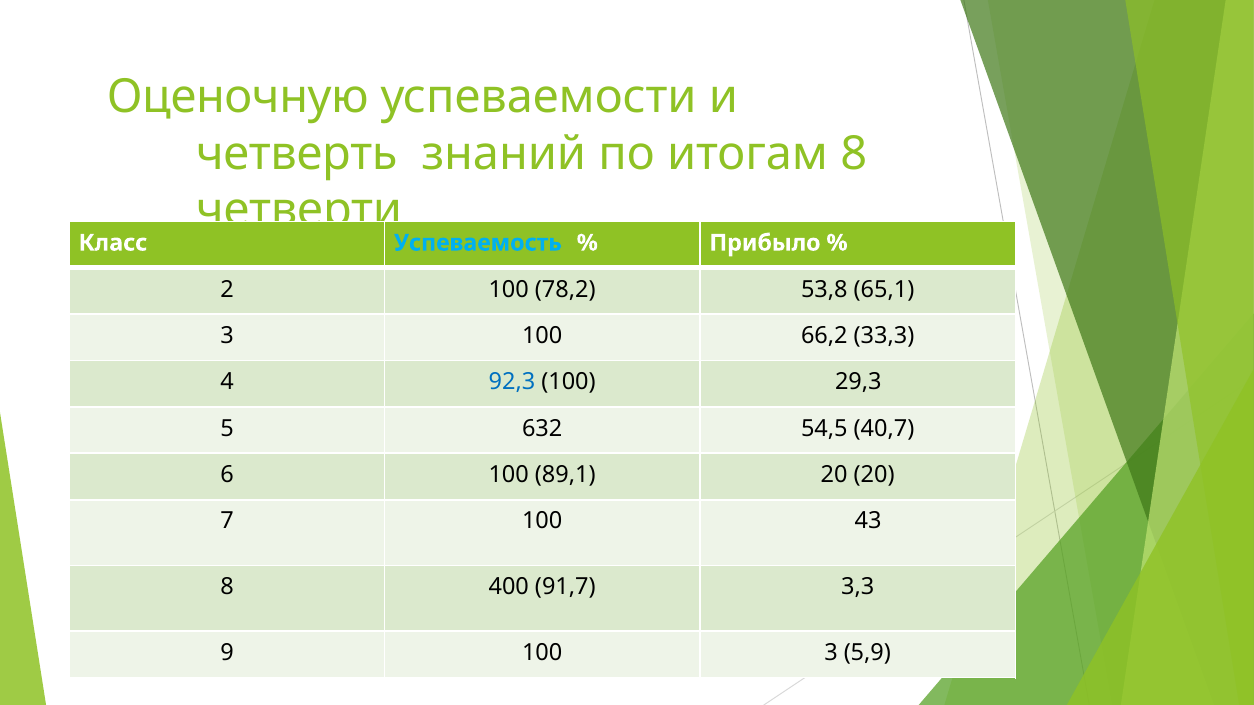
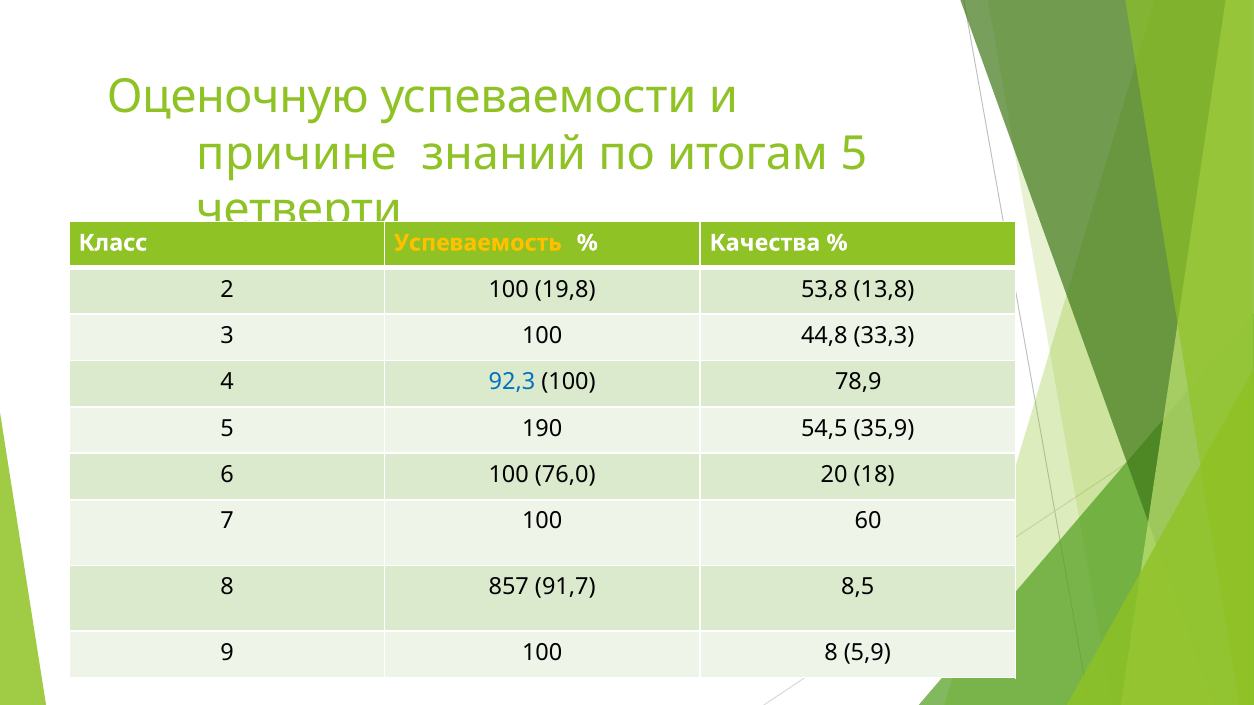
четверть: четверть -> причине (296, 154)
итогам 8: 8 -> 5 (854, 154)
Успеваемость colour: light blue -> yellow (478, 243)
Прибыло: Прибыло -> Качества (765, 243)
78,2: 78,2 -> 19,8 (565, 289)
65,1: 65,1 -> 13,8 (884, 289)
66,2: 66,2 -> 44,8 (824, 336)
29,3: 29,3 -> 78,9 (858, 382)
632: 632 -> 190 (542, 429)
40,7: 40,7 -> 35,9 (884, 429)
89,1: 89,1 -> 76,0 (565, 475)
20 20: 20 -> 18 (874, 475)
43: 43 -> 60 (868, 521)
400: 400 -> 857 (509, 587)
3,3: 3,3 -> 8,5 (858, 587)
100 3: 3 -> 8 (831, 653)
